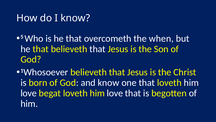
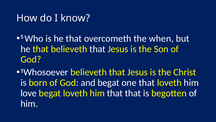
and know: know -> begat (109, 82)
begat loveth him love: love -> that (115, 93)
